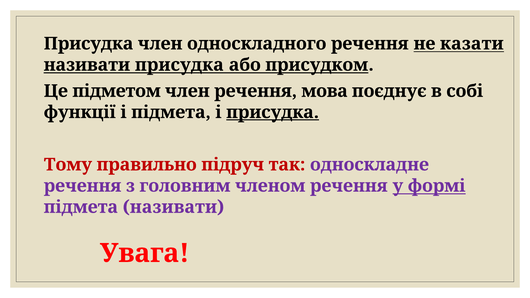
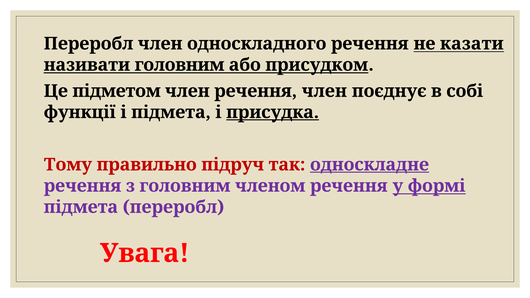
Присудка: Присудка -> Переробл (89, 44)
називати присудка: присудка -> головним (180, 65)
речення мова: мова -> член (324, 91)
односкладне underline: none -> present (370, 165)
підмета називати: називати -> переробл (173, 207)
